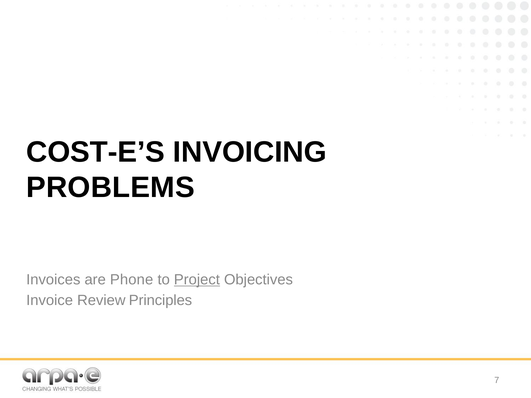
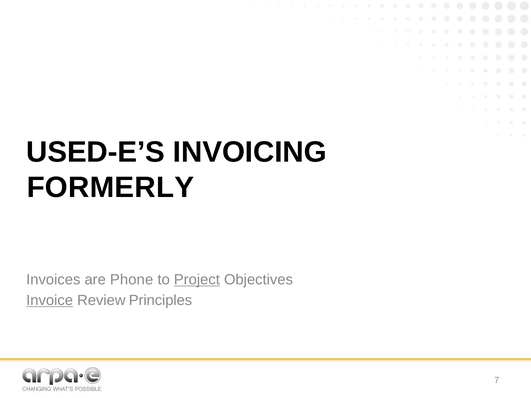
COST-E’S: COST-E’S -> USED-E’S (96, 152)
PROBLEMS: PROBLEMS -> FORMERLY (110, 188)
Invoice underline: none -> present (50, 300)
